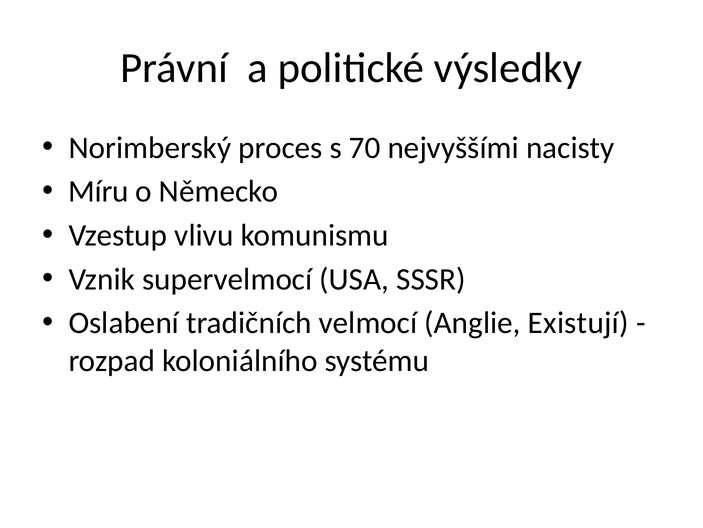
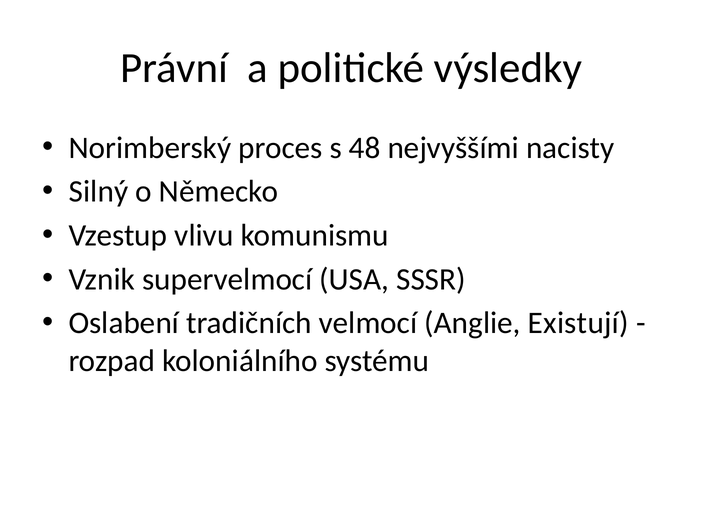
70: 70 -> 48 (365, 148)
Míru: Míru -> Silný (98, 191)
